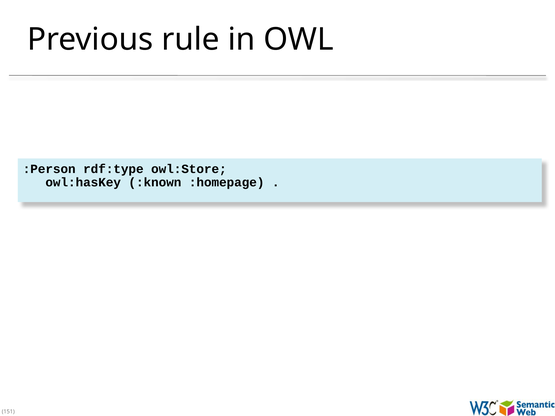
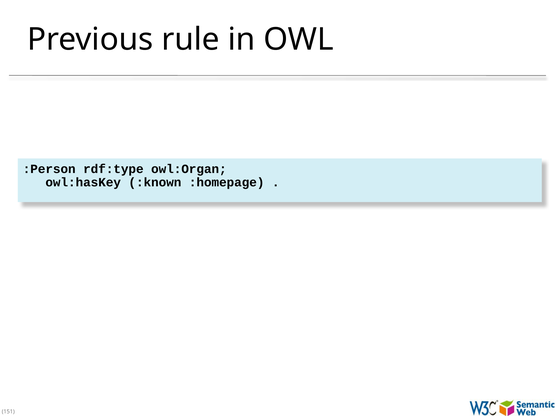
owl:Store: owl:Store -> owl:Organ (189, 169)
